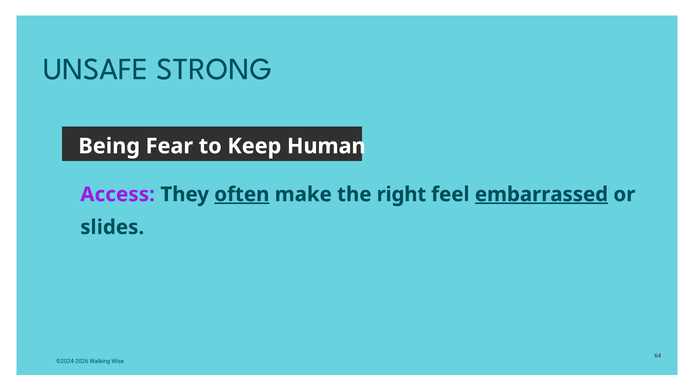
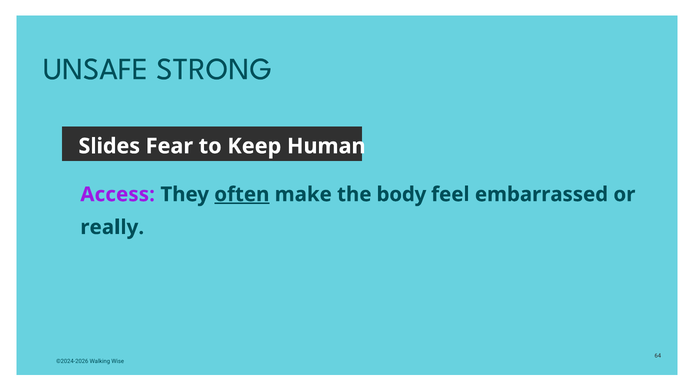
Being: Being -> Slides (109, 146)
right: right -> body (401, 194)
embarrassed underline: present -> none (542, 194)
slides: slides -> really (112, 227)
